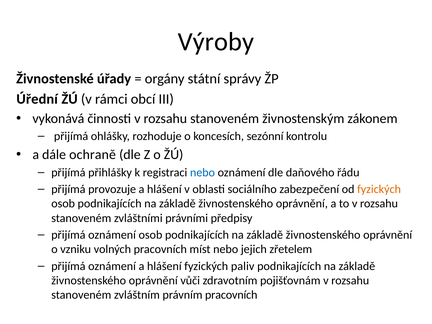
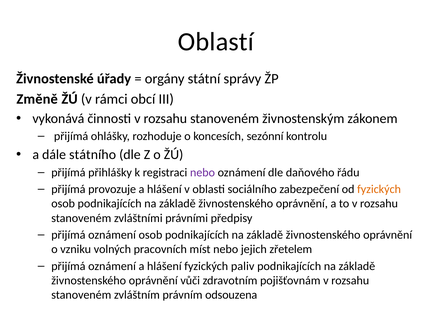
Výroby: Výroby -> Oblastí (216, 42)
Úřední: Úřední -> Změně (37, 99)
ochraně: ochraně -> státního (93, 155)
nebo colour: blue -> purple (202, 172)
právním pracovních: pracovních -> odsouzena (231, 295)
